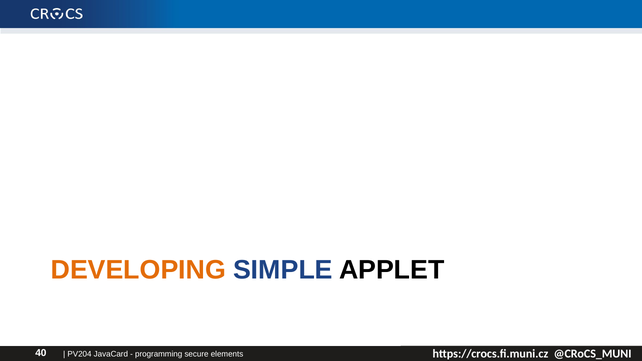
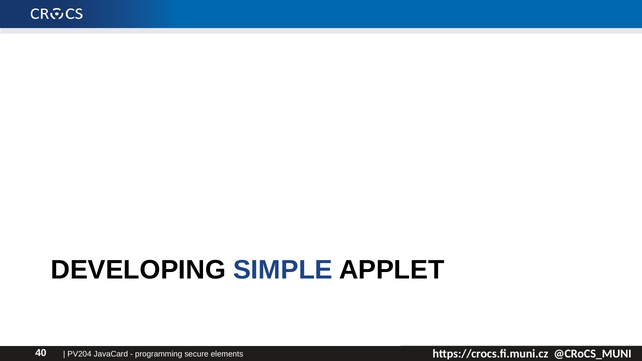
DEVELOPING colour: orange -> black (138, 270)
